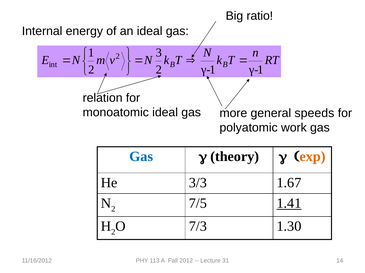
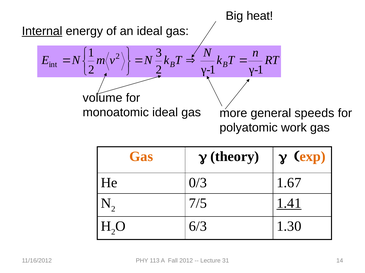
ratio: ratio -> heat (260, 16)
Internal underline: none -> present (42, 31)
relation: relation -> volume (103, 98)
Gas colour: blue -> orange (141, 157)
3/3: 3/3 -> 0/3 (198, 183)
7/3: 7/3 -> 6/3 (198, 227)
